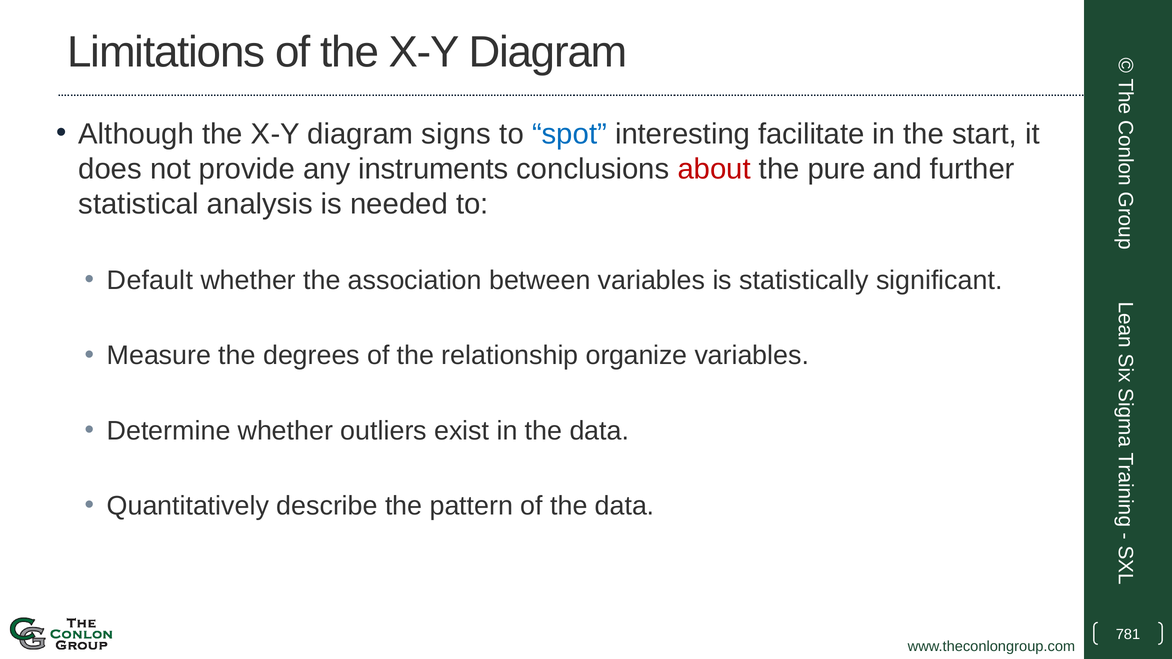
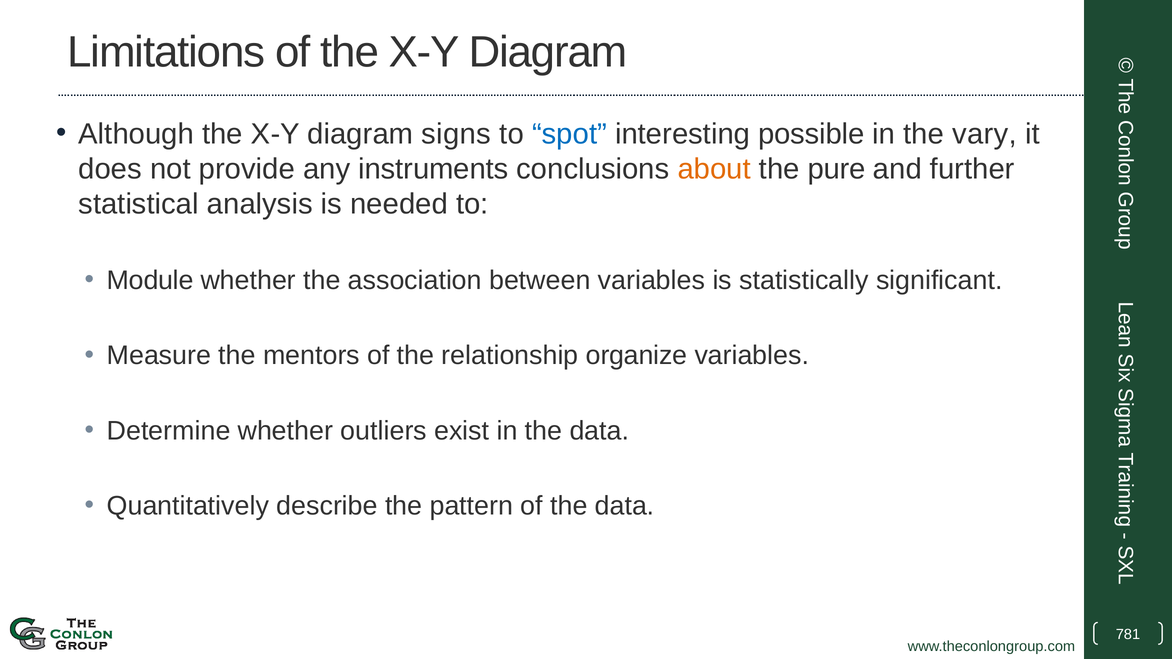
facilitate: facilitate -> possible (811, 134)
start: start -> vary (984, 134)
about colour: red -> orange (714, 169)
Default: Default -> Module (150, 281)
degrees: degrees -> mentors (311, 356)
